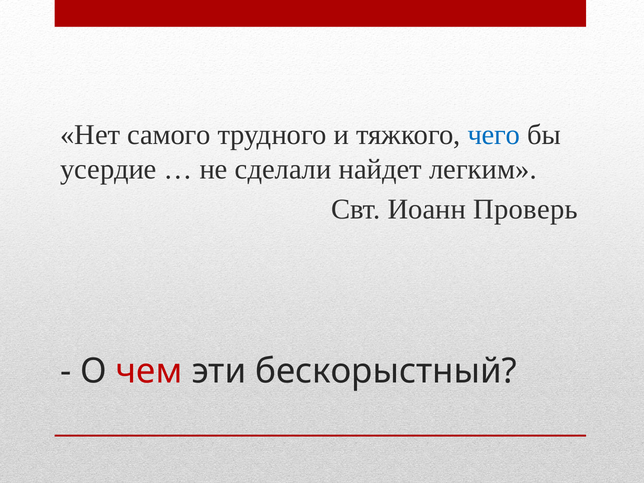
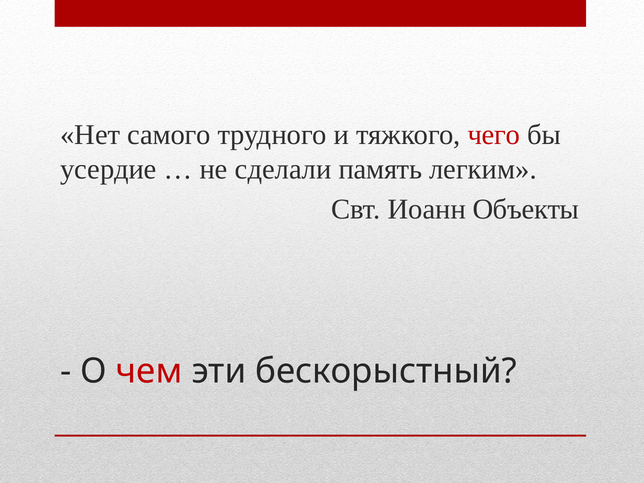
чего colour: blue -> red (494, 135)
найдет: найдет -> память (380, 169)
Проверь: Проверь -> Объекты (526, 209)
